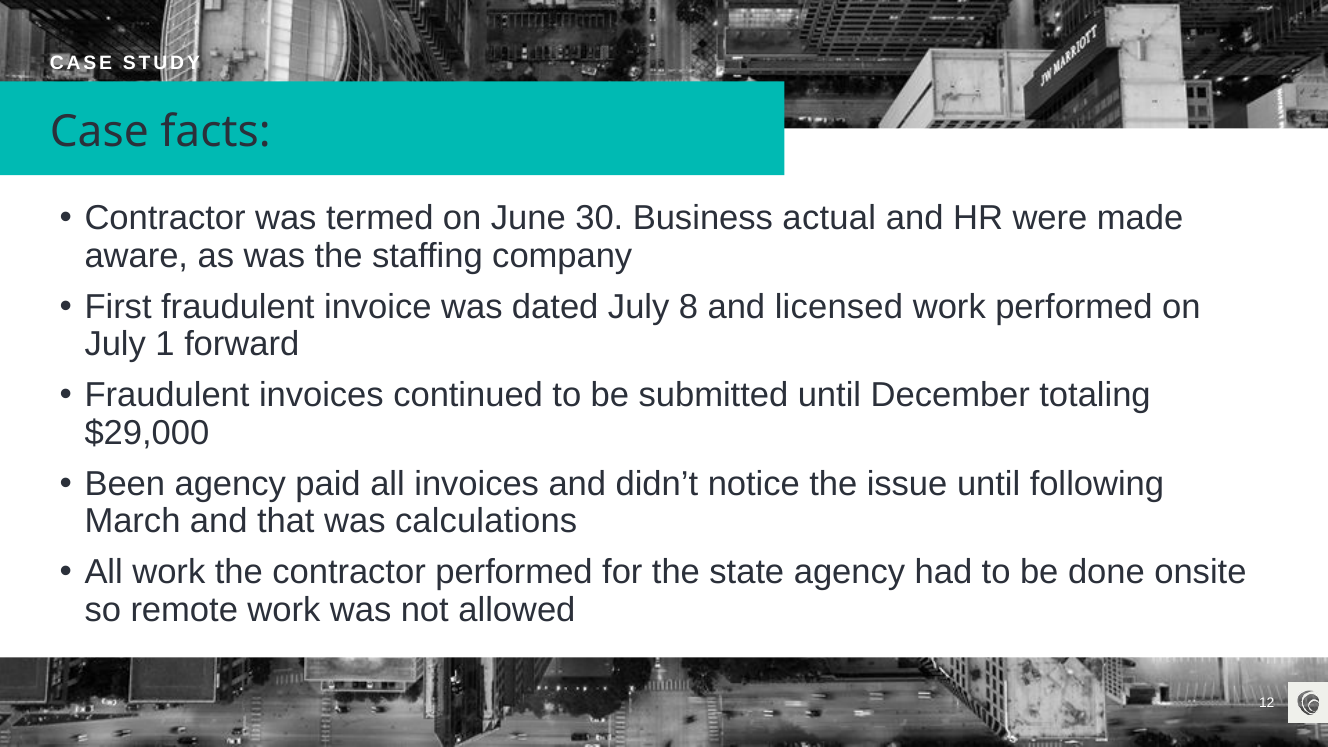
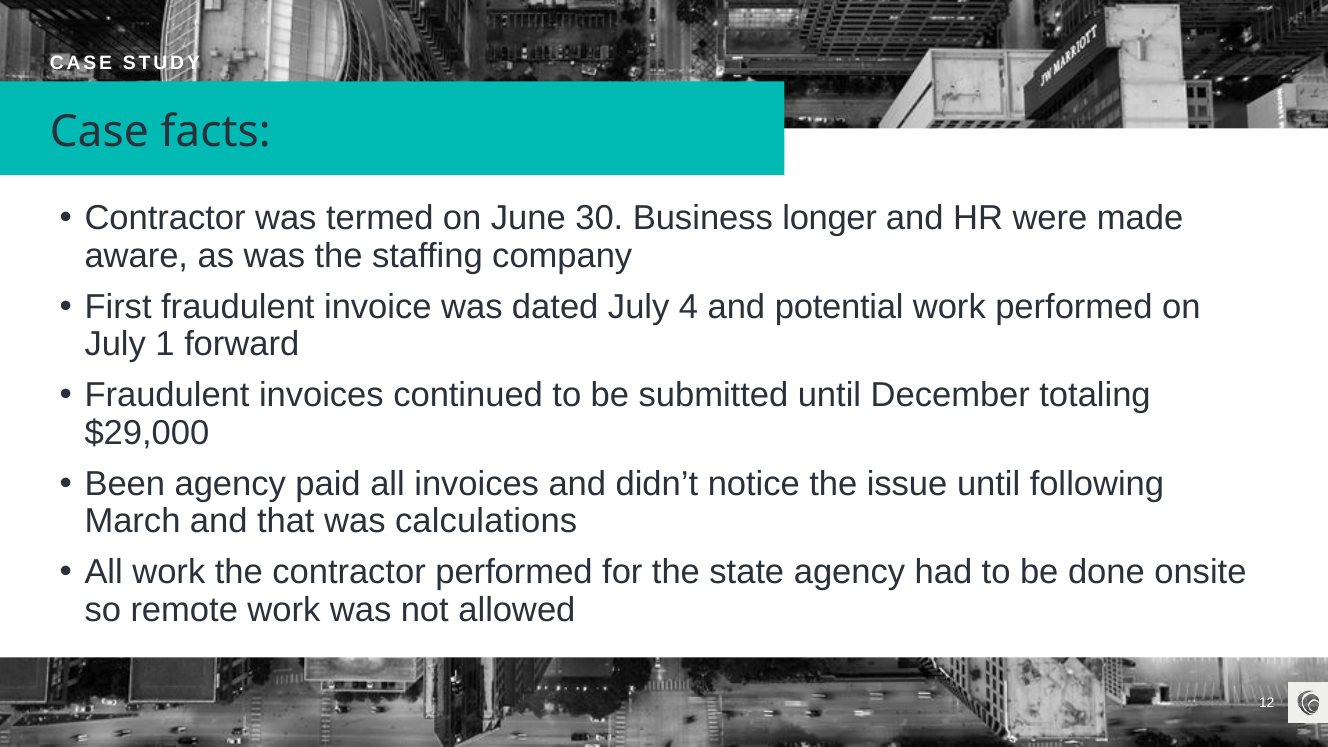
actual: actual -> longer (830, 219)
8: 8 -> 4 (688, 307)
licensed: licensed -> potential (839, 307)
